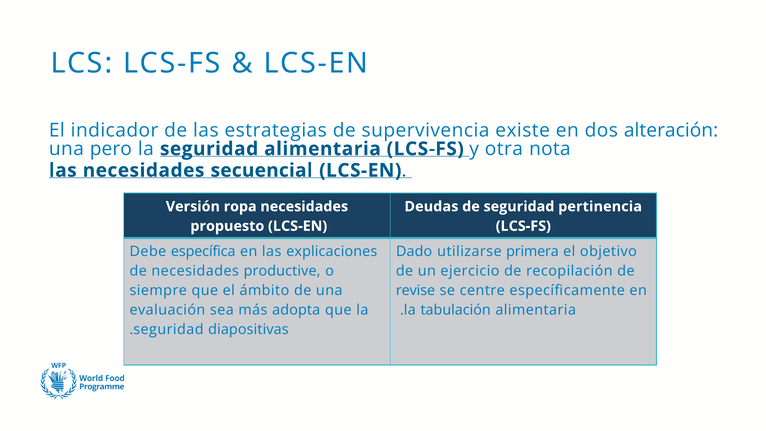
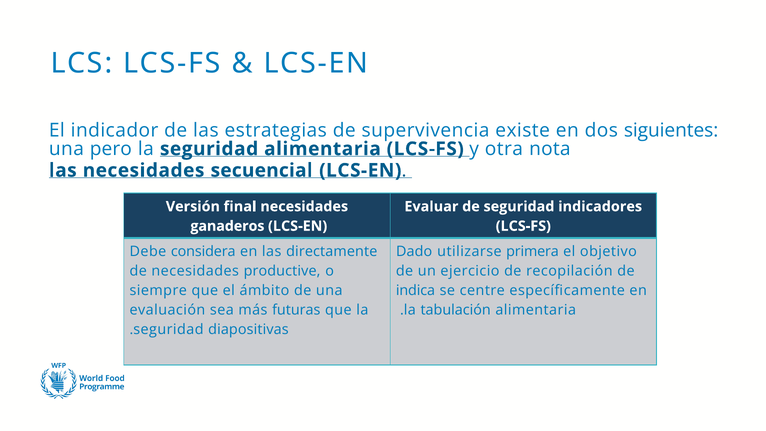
alteración: alteración -> siguientes (671, 130)
ropa: ropa -> final (240, 206)
Deudas: Deudas -> Evaluar (431, 206)
pertinencia: pertinencia -> indicadores (600, 206)
propuesto: propuesto -> ganaderos (227, 226)
específica: específica -> considera (203, 251)
explicaciones: explicaciones -> directamente (332, 251)
revise: revise -> indica (415, 290)
adopta: adopta -> futuras (296, 310)
